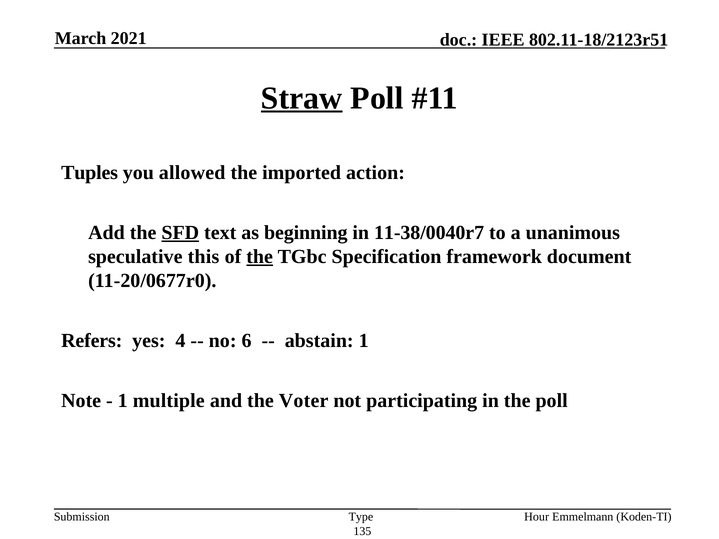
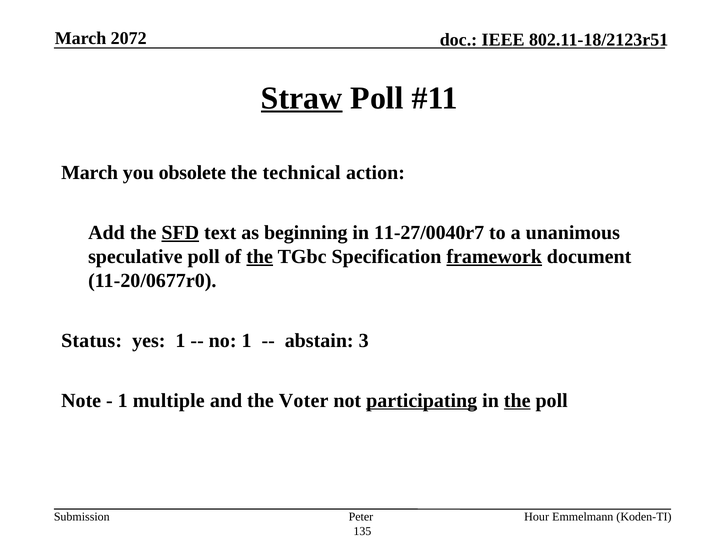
2021: 2021 -> 2072 (129, 38)
Tuples: Tuples -> March (90, 173)
allowed: allowed -> obsolete (192, 173)
imported: imported -> technical (302, 173)
11-38/0040r7: 11-38/0040r7 -> 11-27/0040r7 (429, 233)
speculative this: this -> poll (204, 257)
framework underline: none -> present (494, 257)
Refers: Refers -> Status (92, 341)
yes 4: 4 -> 1 (180, 341)
no 6: 6 -> 1 (247, 341)
abstain 1: 1 -> 3 (364, 341)
participating underline: none -> present (422, 401)
the underline: none -> present (517, 401)
Type: Type -> Peter (361, 517)
